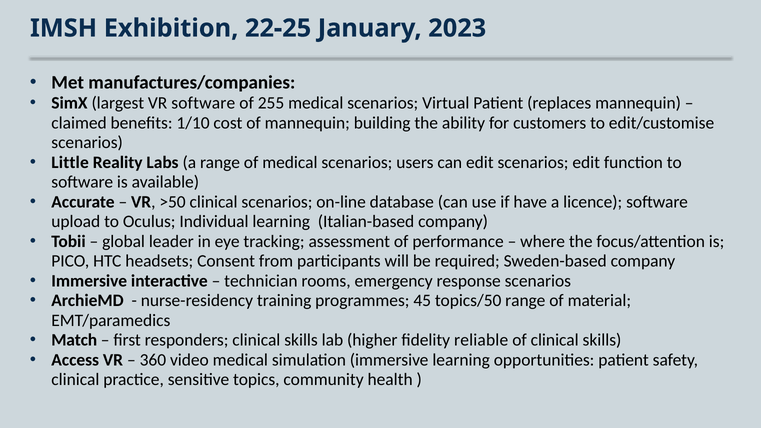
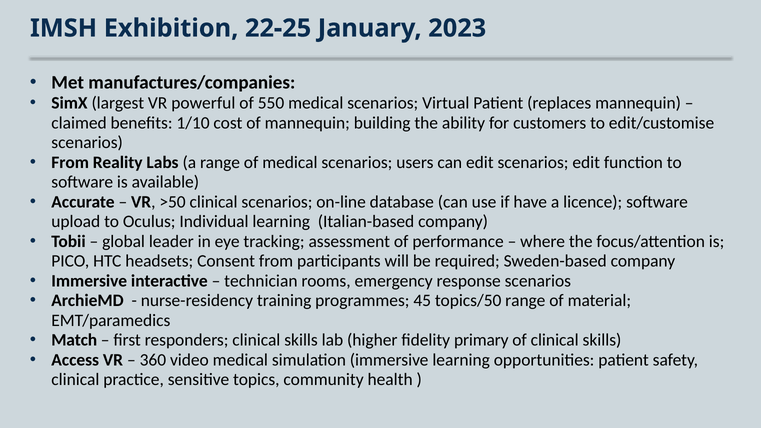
VR software: software -> powerful (203, 103)
255: 255 -> 550 (271, 103)
Little: Little -> From (70, 162)
reliable: reliable -> primary (481, 340)
